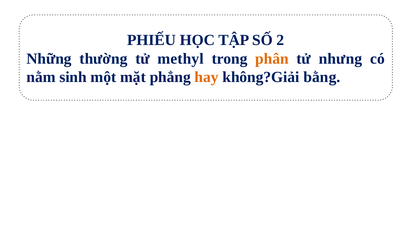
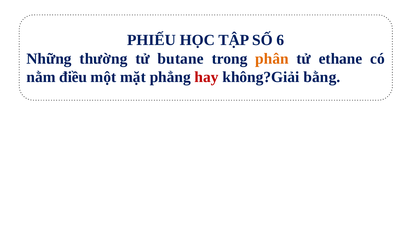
2: 2 -> 6 (281, 40)
methyl: methyl -> butane (181, 59)
nhưng: nhưng -> ethane (341, 59)
sinh: sinh -> điều (73, 77)
hay colour: orange -> red (207, 77)
